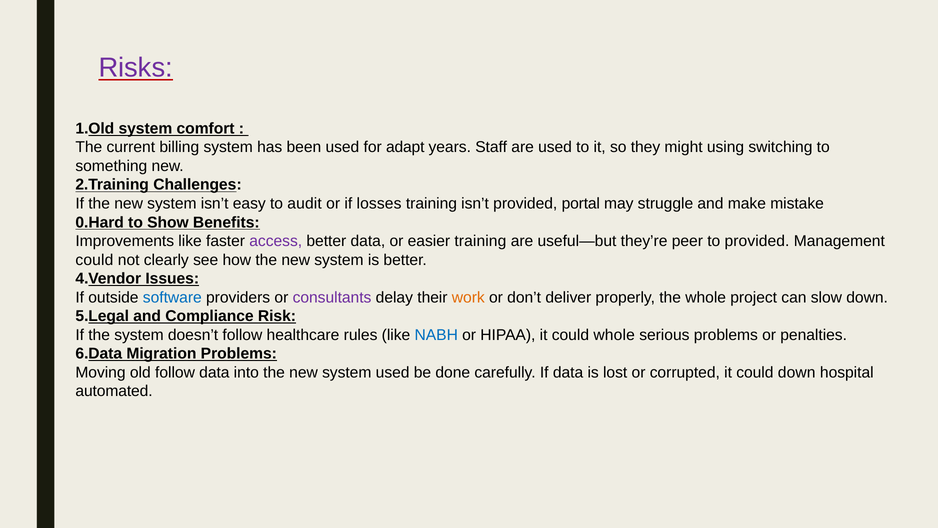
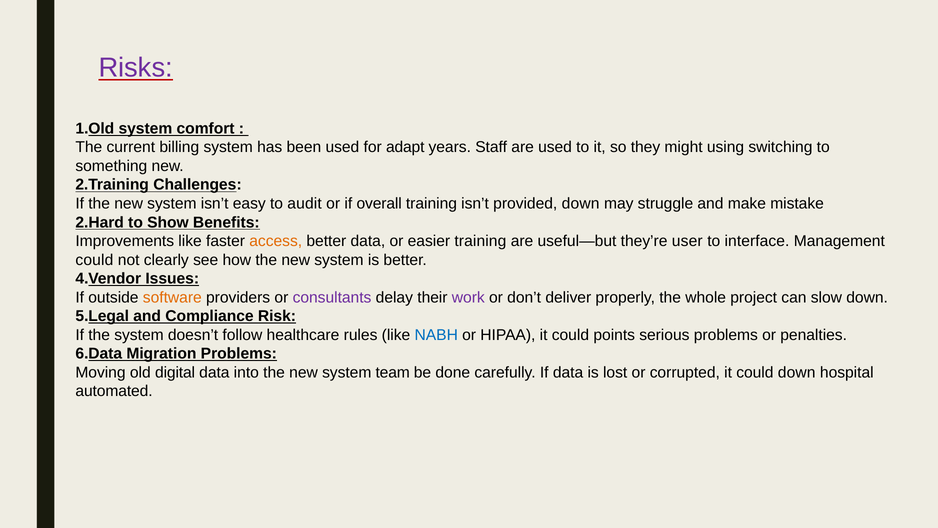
losses: losses -> overall (379, 203)
provided portal: portal -> down (581, 203)
0.Hard: 0.Hard -> 2.Hard (100, 222)
access colour: purple -> orange (276, 241)
peer: peer -> user (687, 241)
to provided: provided -> interface (757, 241)
software colour: blue -> orange (172, 297)
work colour: orange -> purple (468, 297)
could whole: whole -> points (614, 335)
old follow: follow -> digital (175, 372)
system used: used -> team (393, 372)
